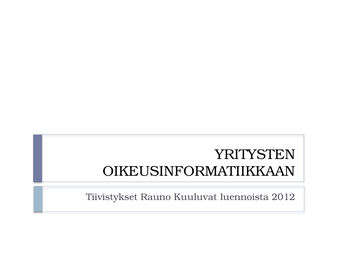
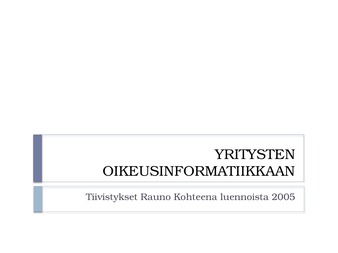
Kuuluvat: Kuuluvat -> Kohteena (196, 197)
2012: 2012 -> 2005 (284, 197)
